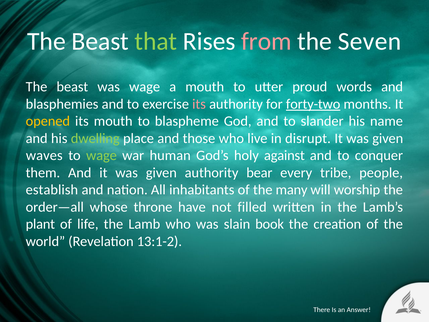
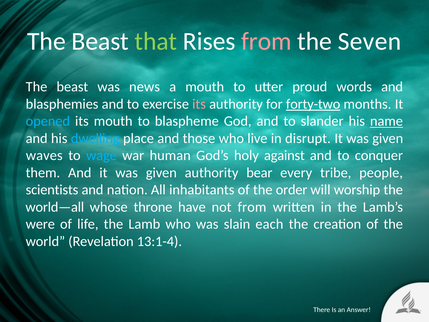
was wage: wage -> news (145, 87)
opened colour: yellow -> light blue (48, 121)
name underline: none -> present (386, 121)
dwelling colour: light green -> light blue (95, 138)
wage colour: light green -> light blue (101, 155)
establish: establish -> scientists (52, 190)
many: many -> order (292, 190)
order—all: order—all -> world—all (55, 207)
not filled: filled -> from (252, 207)
plant: plant -> were (40, 224)
book: book -> each (269, 224)
13:1-2: 13:1-2 -> 13:1-4 (159, 241)
